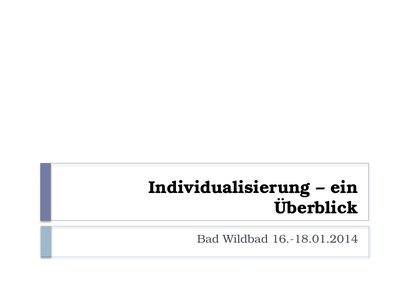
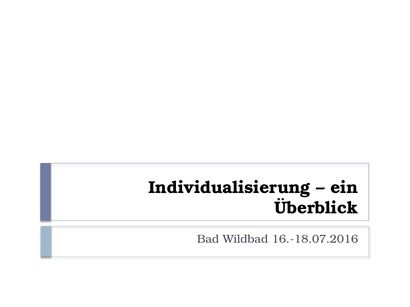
16.-18.01.2014: 16.-18.01.2014 -> 16.-18.07.2016 (315, 239)
